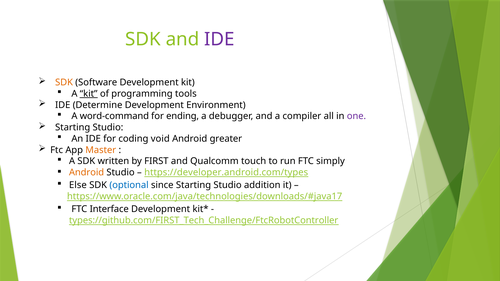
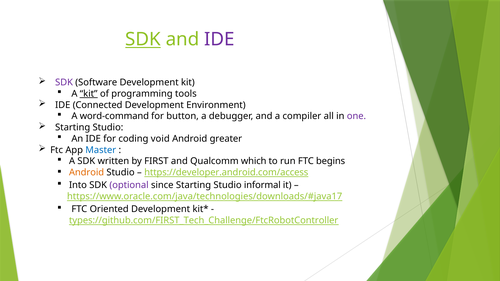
SDK underline: none -> present (143, 39)
SDK colour: orange -> purple (64, 83)
Determine: Determine -> Connected (98, 105)
ending: ending -> button (183, 116)
Master colour: orange -> blue (101, 150)
touch: touch -> which (254, 161)
simply: simply -> begins (331, 161)
https://developer.android.com/types: https://developer.android.com/types -> https://developer.android.com/access (226, 173)
Else: Else -> Into (78, 185)
optional colour: blue -> purple (129, 185)
addition: addition -> informal (262, 185)
Interface: Interface -> Oriented (109, 209)
